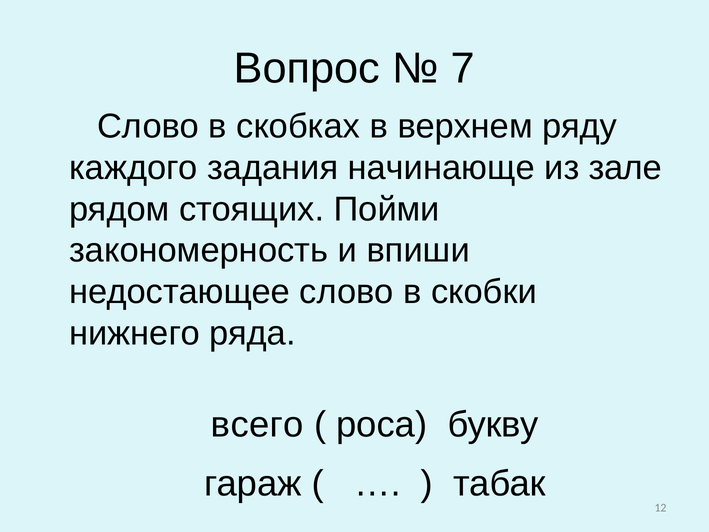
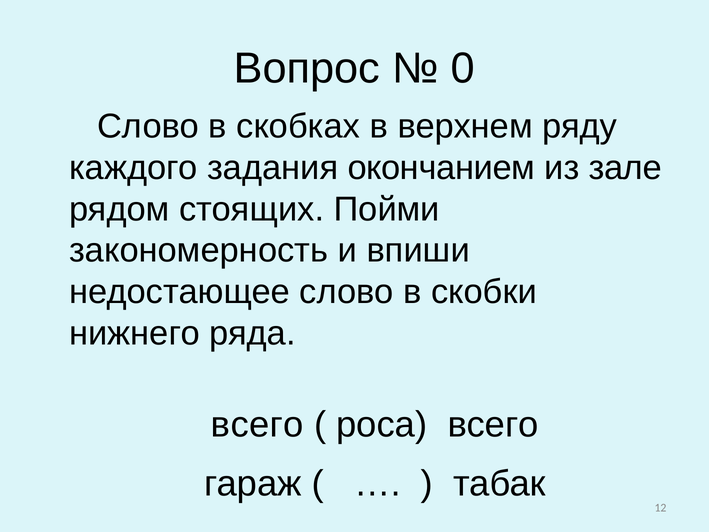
7: 7 -> 0 (463, 69)
начинающе: начинающе -> окончанием (441, 168)
роса букву: букву -> всего (493, 424)
